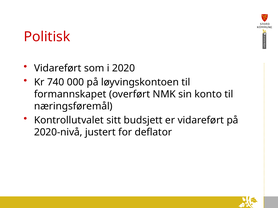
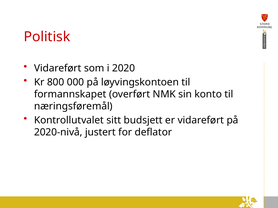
740: 740 -> 800 (56, 82)
